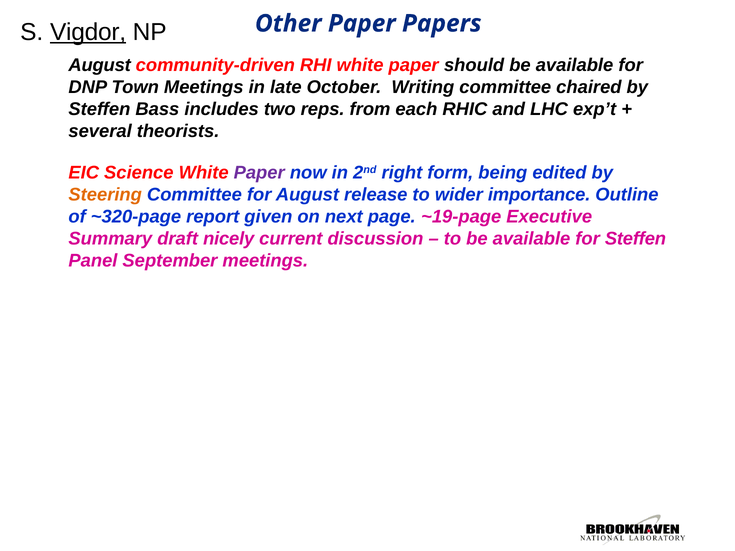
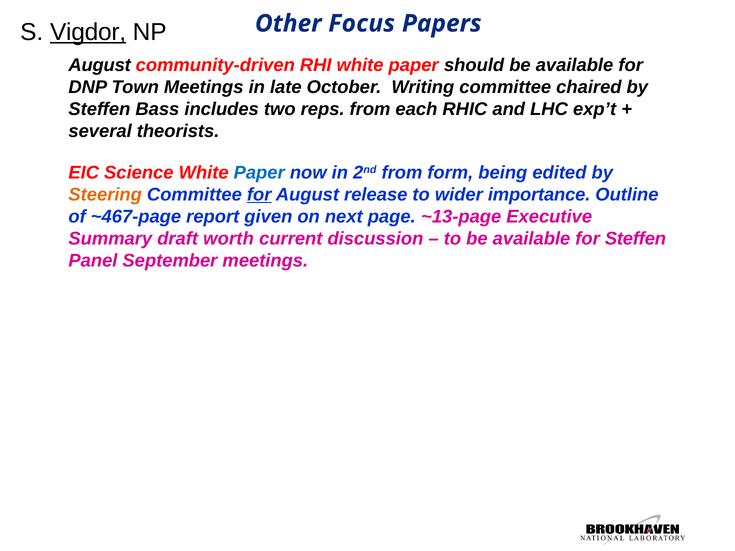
Other Paper: Paper -> Focus (362, 24)
Paper colour: purple -> blue (259, 173)
2nd right: right -> from (402, 173)
for underline: none -> present (259, 195)
~320-page: ~320-page -> ~467-page (136, 217)
~19-page: ~19-page -> ~13-page (461, 217)
nicely: nicely -> worth (229, 239)
